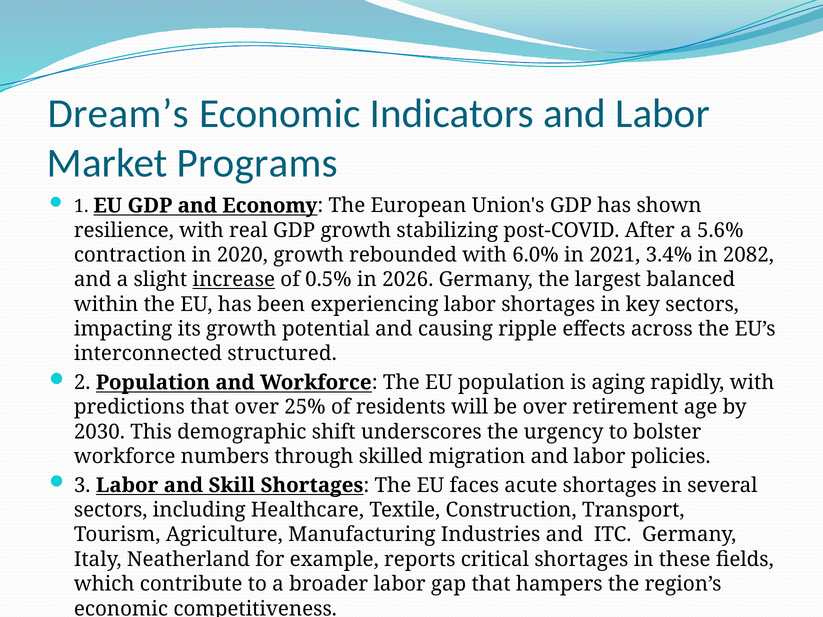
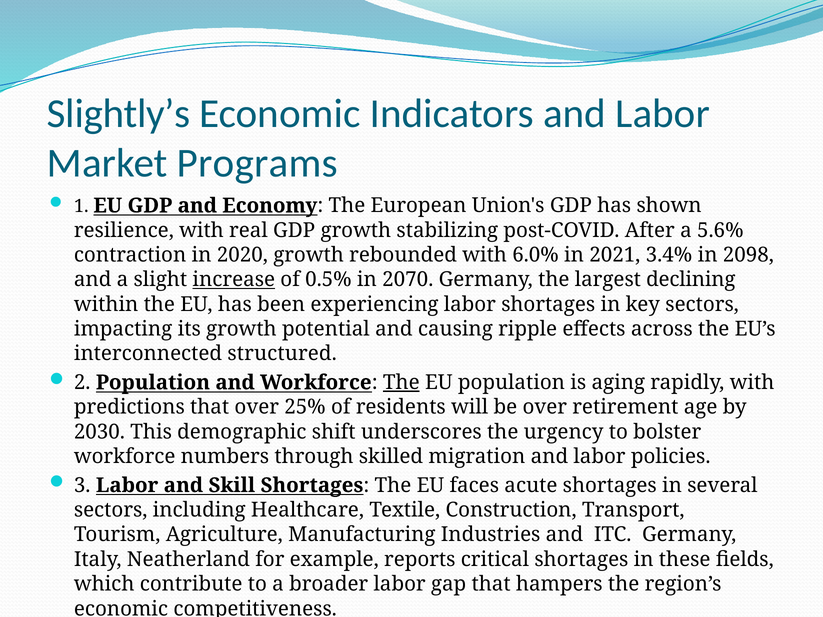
Dream’s: Dream’s -> Slightly’s (119, 114)
2082: 2082 -> 2098 (748, 255)
2026: 2026 -> 2070 (408, 280)
balanced: balanced -> declining (691, 280)
The underline: none -> present (401, 383)
